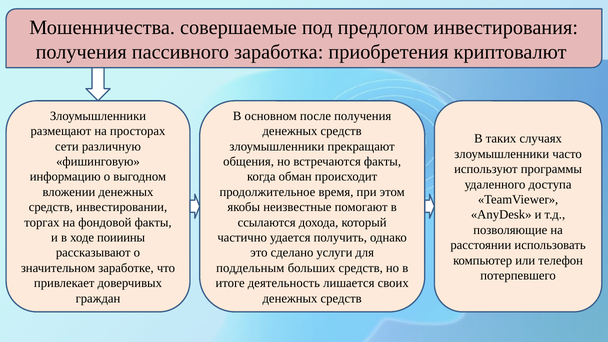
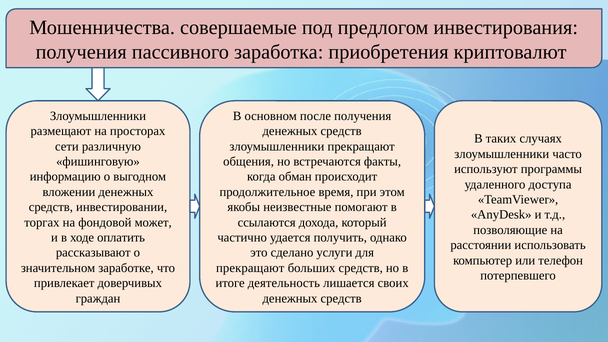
фондовой факты: факты -> может (153, 222)
поииины: поииины -> оплатить (121, 238)
поддельным: поддельным -> прекращают (250, 268)
